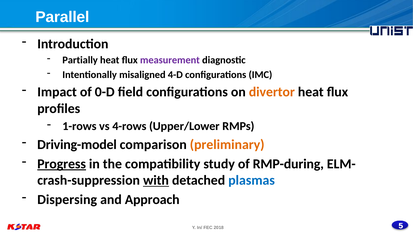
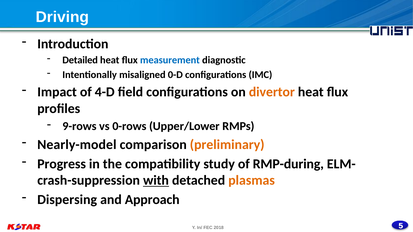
Parallel: Parallel -> Driving (62, 17)
Partially: Partially -> Detailed (80, 60)
measurement colour: purple -> blue (170, 60)
4-D: 4-D -> 0-D (175, 75)
0-D: 0-D -> 4-D (105, 92)
1-rows: 1-rows -> 9-rows (79, 126)
4-rows: 4-rows -> 0-rows (129, 126)
Driving-model: Driving-model -> Nearly-model (77, 145)
Progress underline: present -> none (62, 164)
plasmas colour: blue -> orange (252, 181)
